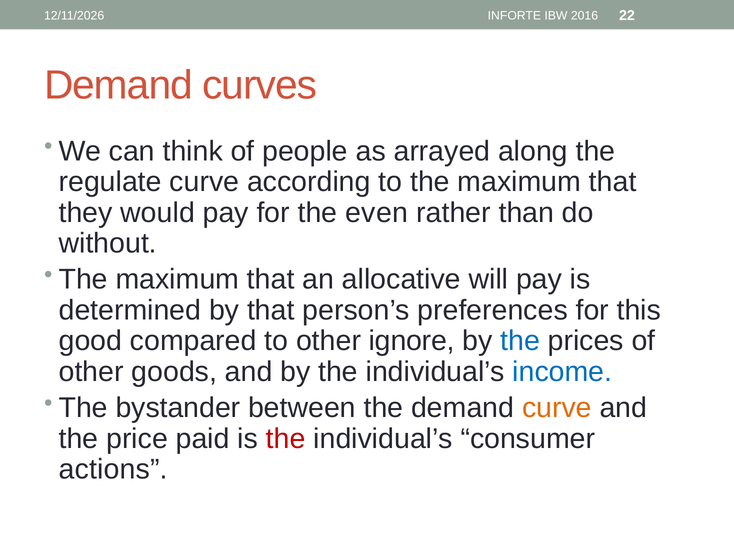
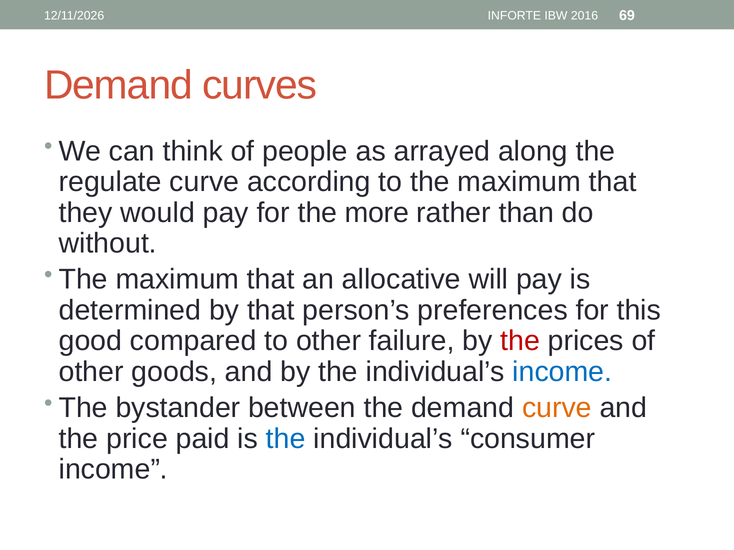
22: 22 -> 69 (627, 16)
even: even -> more (377, 213)
ignore: ignore -> failure (412, 341)
the colour: blue -> red (520, 341)
the colour: red -> blue (286, 439)
actions: actions -> income (113, 470)
